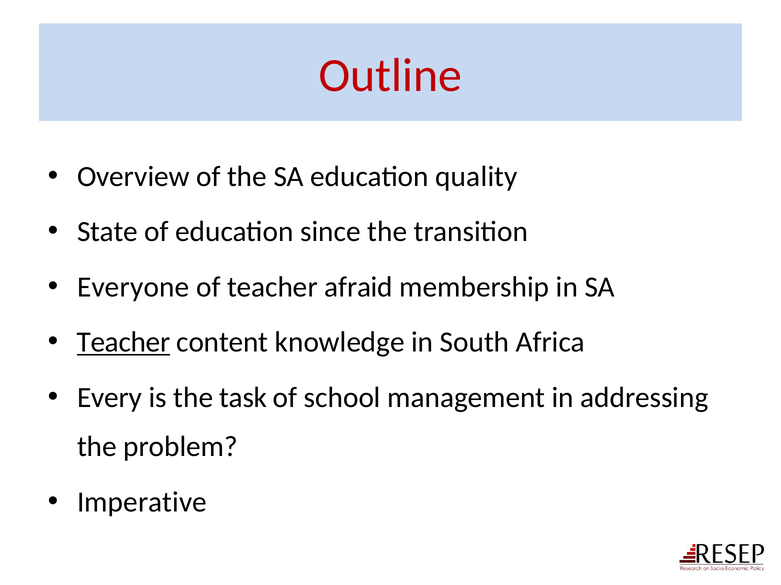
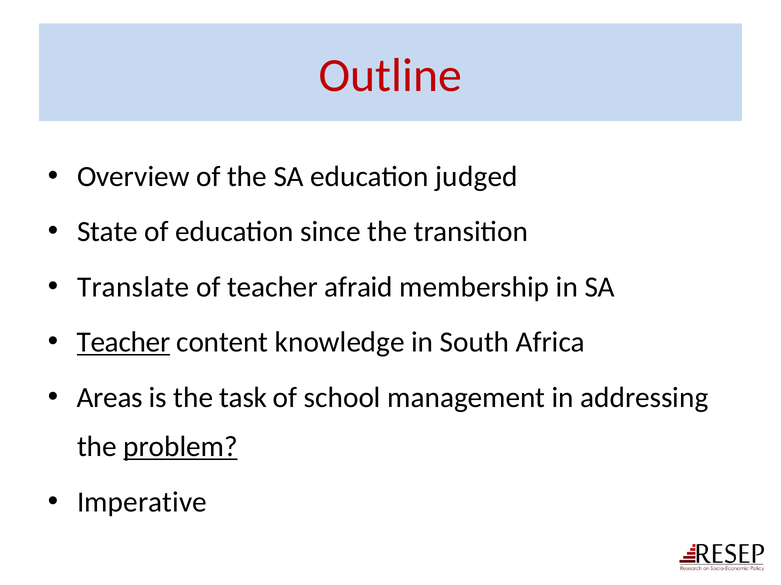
quality: quality -> judged (476, 177)
Everyone: Everyone -> Translate (133, 287)
Every: Every -> Areas (110, 398)
problem underline: none -> present (180, 447)
